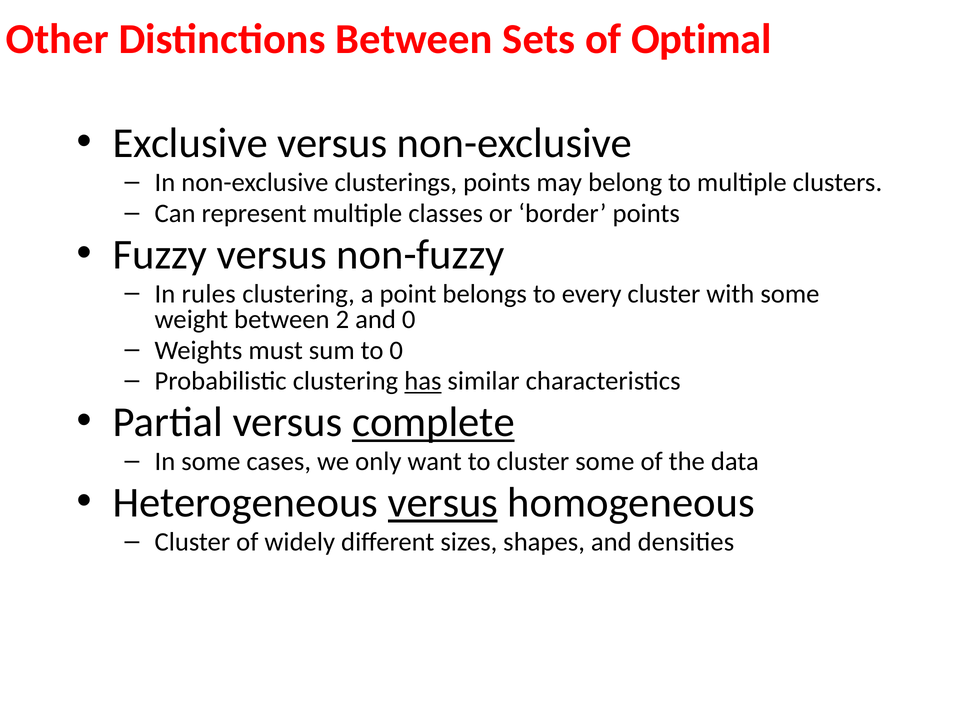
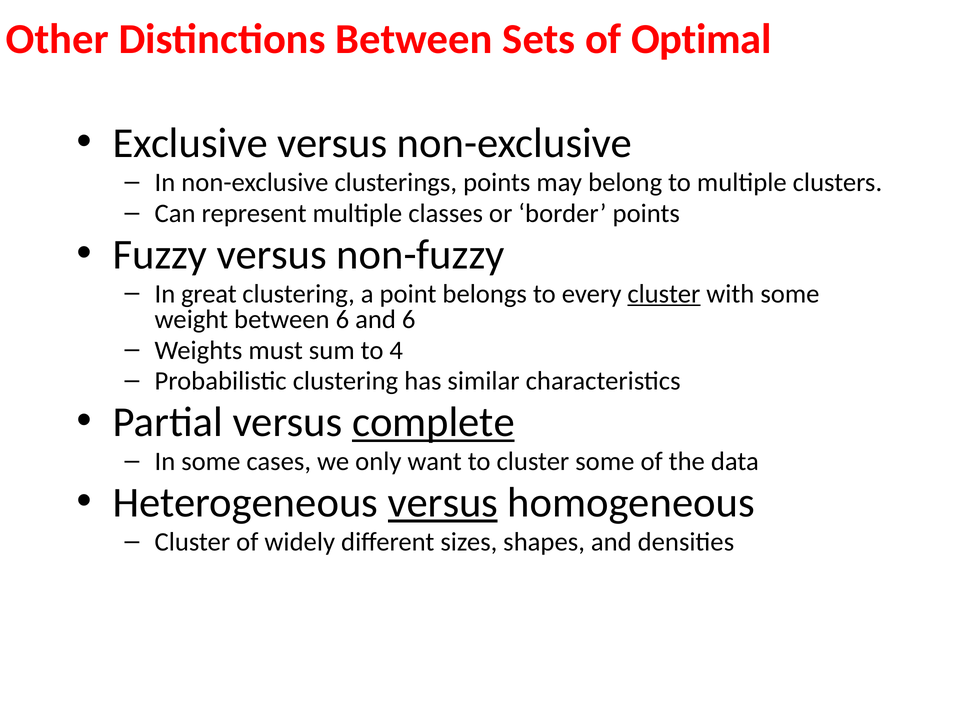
rules: rules -> great (209, 294)
cluster underline: none -> present (664, 294)
between 2: 2 -> 6 (342, 319)
and 0: 0 -> 6 (409, 319)
to 0: 0 -> 4 (396, 350)
has underline: present -> none (423, 381)
